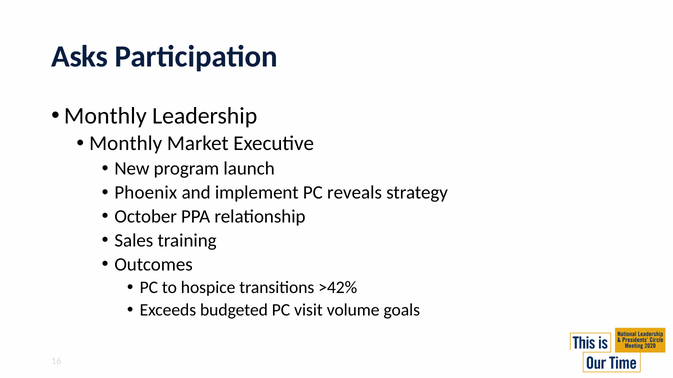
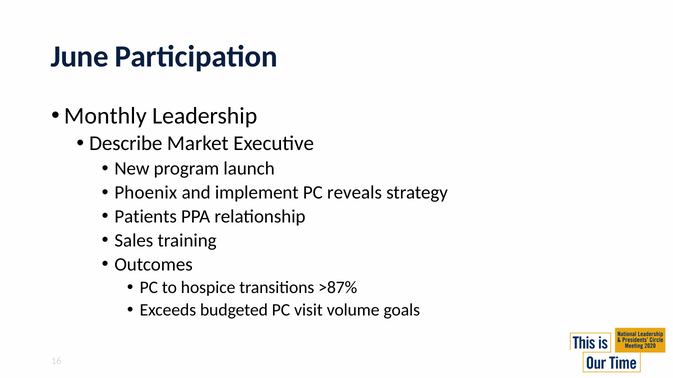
Asks: Asks -> June (80, 57)
Monthly: Monthly -> Describe (126, 144)
October: October -> Patients (146, 217)
>42%: >42% -> >87% (338, 288)
